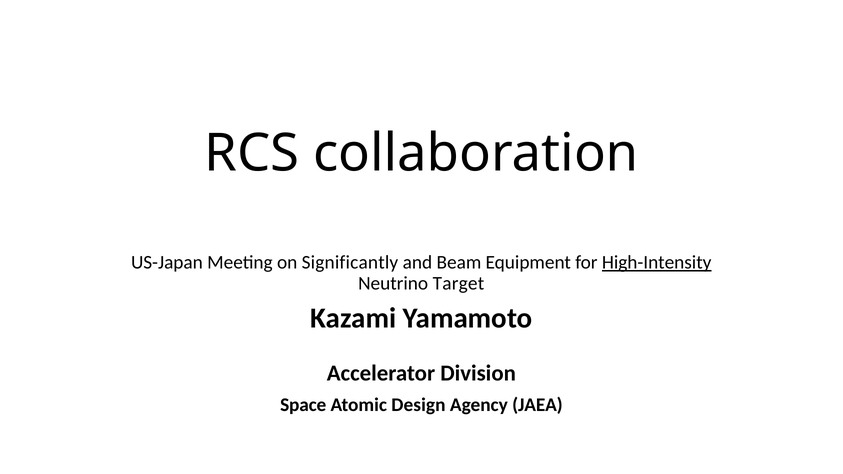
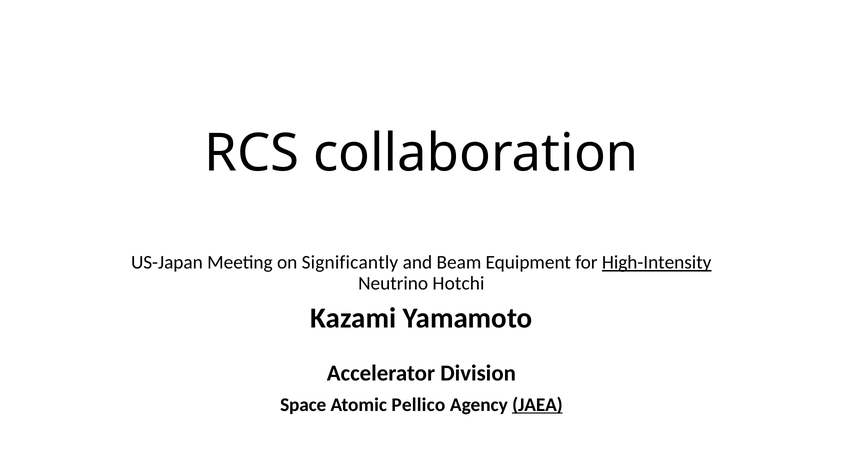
Target: Target -> Hotchi (459, 283)
Design: Design -> Pellico (418, 405)
JAEA underline: none -> present (537, 405)
